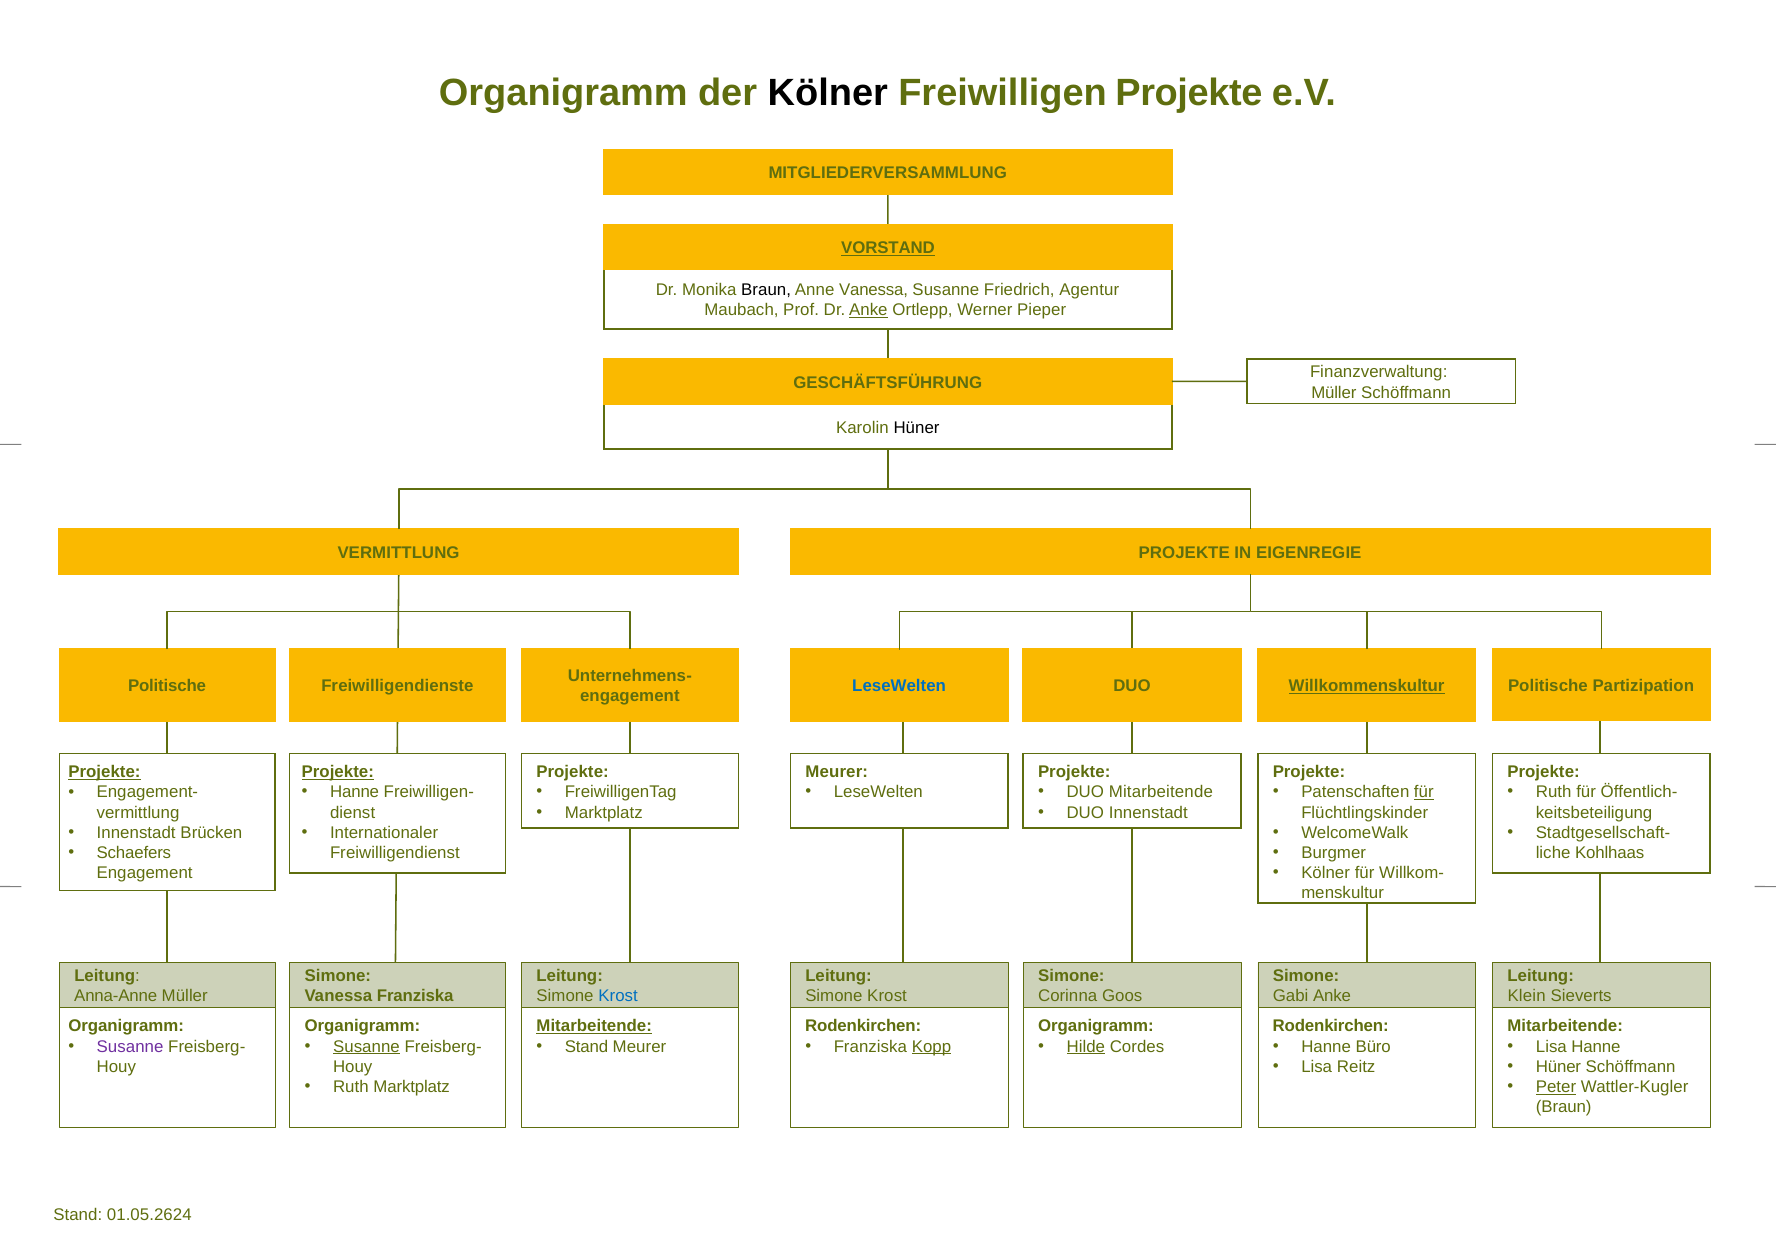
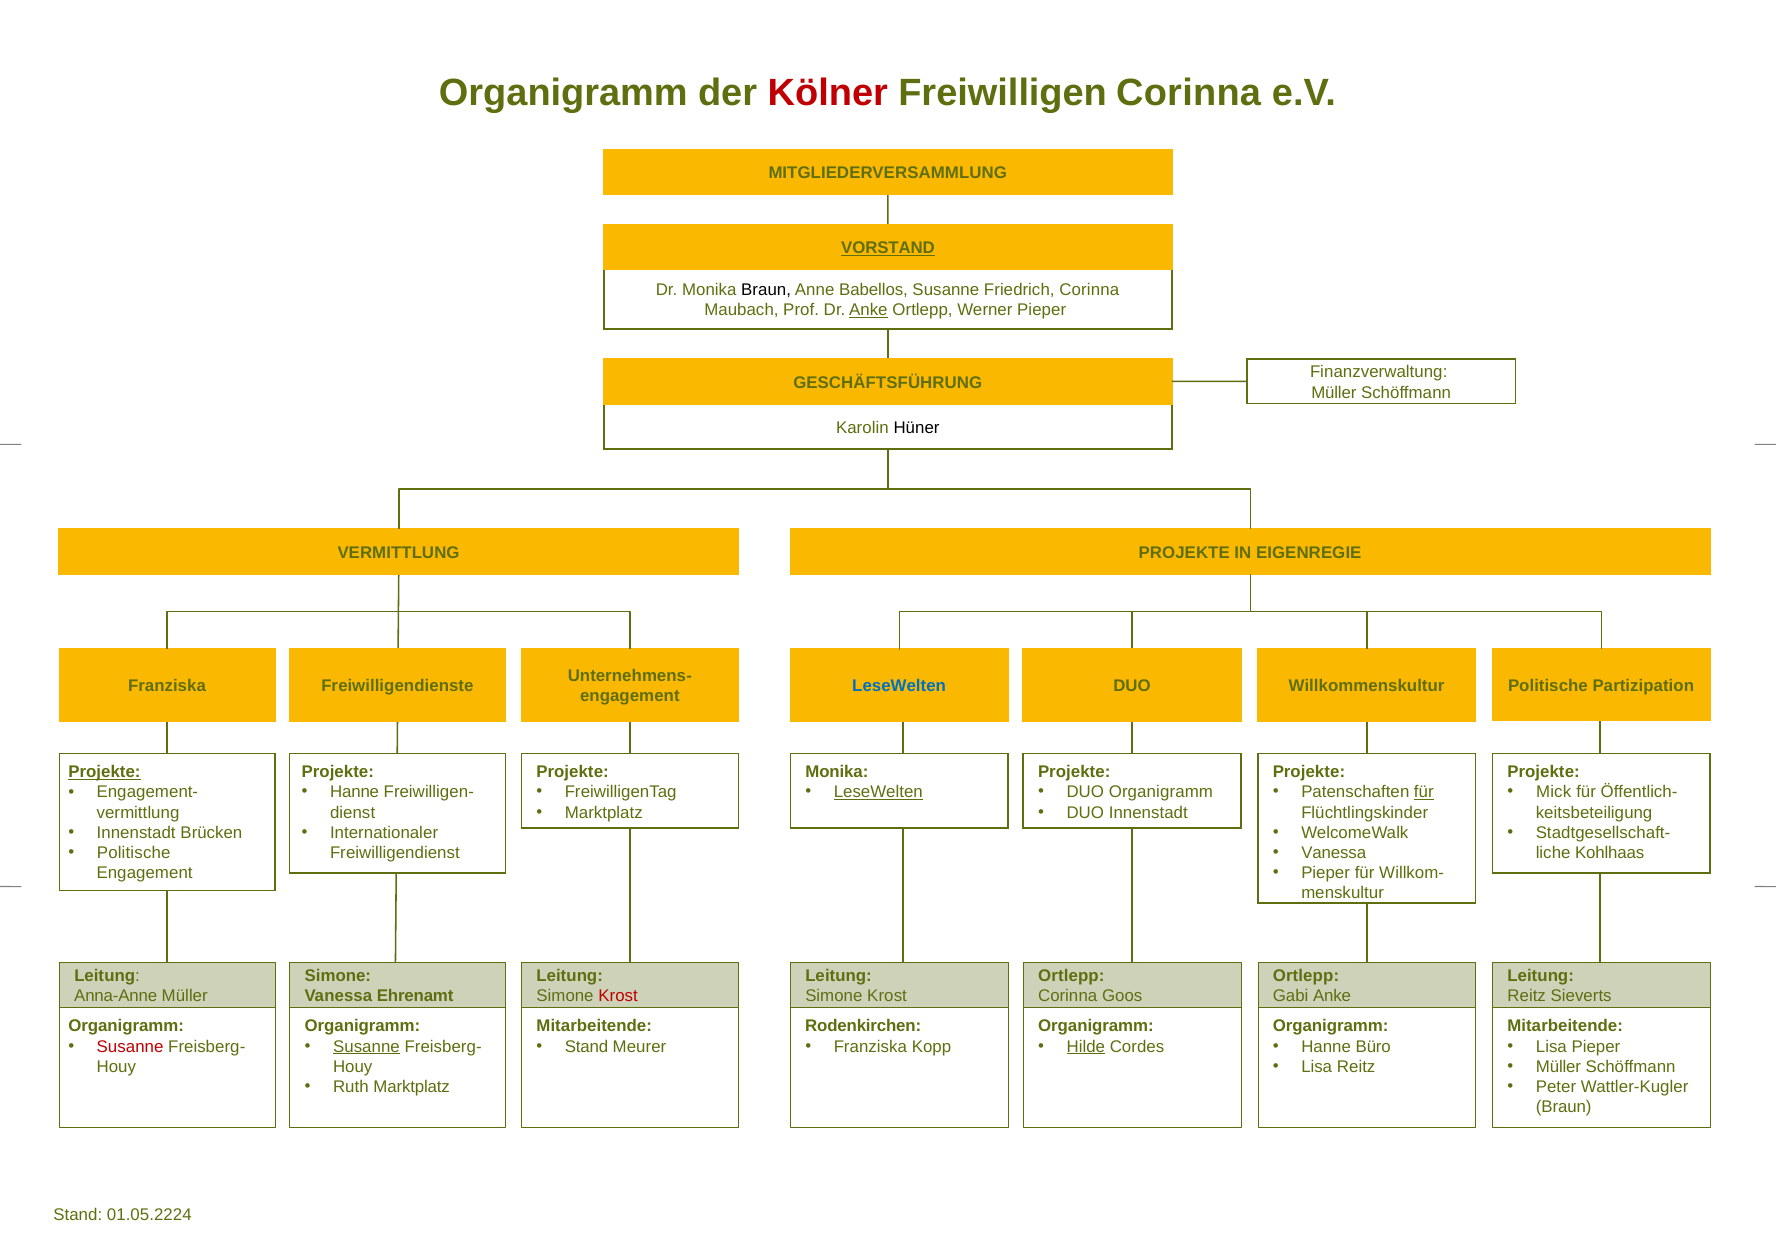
Kölner colour: black -> red (828, 93)
Freiwilligen Projekte: Projekte -> Corinna (1189, 93)
Anne Vanessa: Vanessa -> Babellos (873, 290)
Friedrich Agentur: Agentur -> Corinna (1089, 290)
Politische: Politische -> Franziska (167, 686)
Willkommenskultur underline: present -> none (1367, 686)
Projekte underline: present -> none (338, 772)
Meurer: Meurer -> Monika (837, 772)
LeseWelten underline: none -> present (878, 792)
DUO Mitarbeitende: Mitarbeitende -> Organigramm (1161, 792)
Ruth: Ruth -> Mick (1554, 792)
Burgmer: Burgmer -> Vanessa (1334, 853)
Schaefers: Schaefers -> Politische (134, 853)
Kölner: Kölner -> Pieper (1326, 873)
Simone: Simone -> Ortlepp (1071, 976)
Simone: Simone -> Ortlepp (1306, 976)
Vanessa Franziska: Franziska -> Ehrenamt (415, 996)
Krost colour: blue -> red (618, 996)
Klein: Klein -> Reitz (1527, 996)
Mitarbeitende underline: present -> none (594, 1026)
Rodenkirchen: Rodenkirchen -> Organigramm (1331, 1026)
Susanne colour: purple -> red (130, 1046)
Kopp underline: present -> none (932, 1046)
Lisa Hanne: Hanne -> Pieper (1596, 1046)
Hüner: Hüner -> Müller (1558, 1067)
Peter underline: present -> none (1556, 1087)
01.05.2624: 01.05.2624 -> 01.05.2224 (149, 1215)
